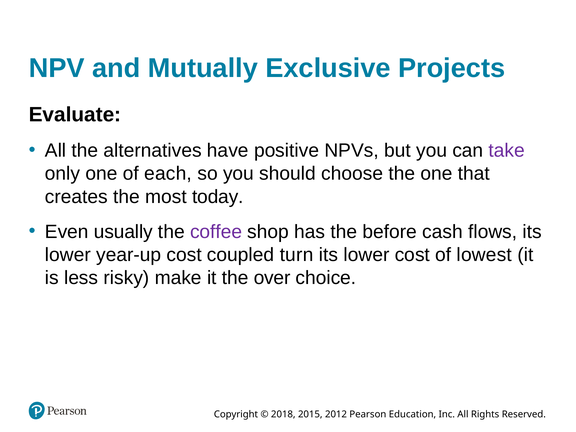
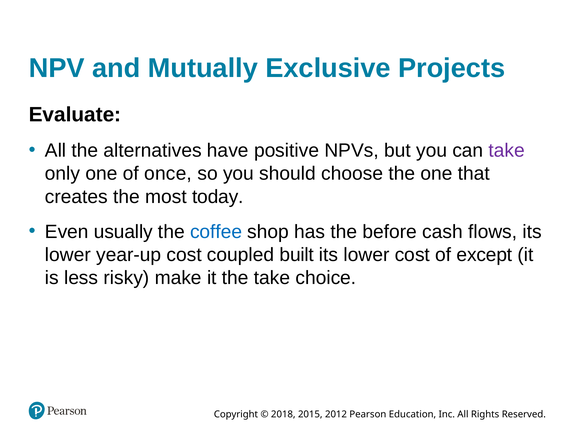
each: each -> once (168, 174)
coffee colour: purple -> blue (216, 232)
turn: turn -> built (297, 255)
lowest: lowest -> except (484, 255)
the over: over -> take (272, 278)
